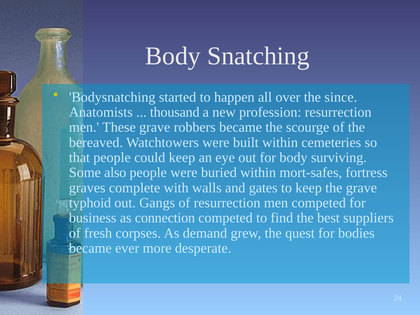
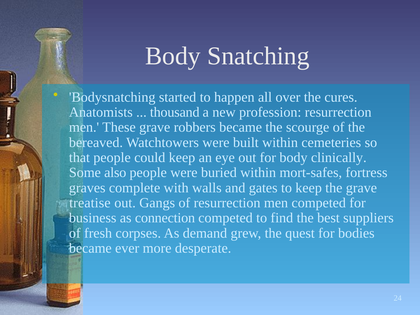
since: since -> cures (341, 97)
surviving: surviving -> clinically (339, 158)
typhoid: typhoid -> treatise (90, 203)
